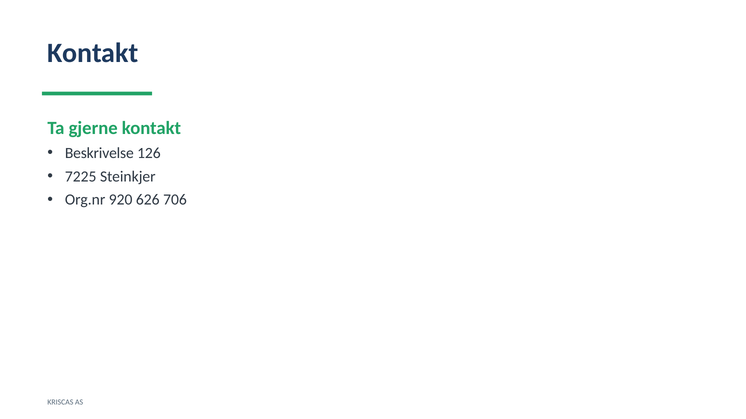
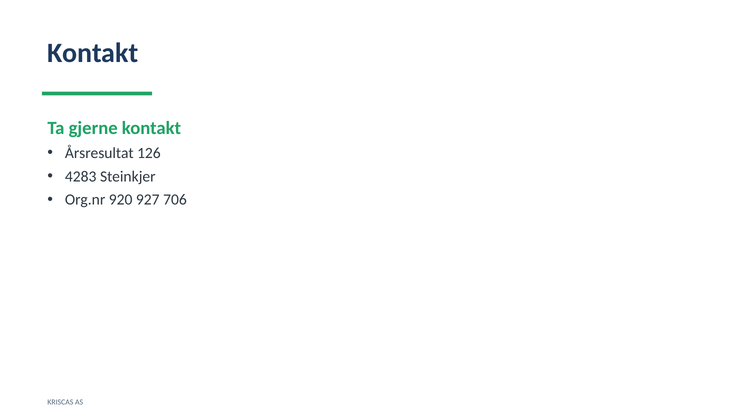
Beskrivelse: Beskrivelse -> Årsresultat (99, 153)
7225: 7225 -> 4283 (81, 177)
626: 626 -> 927 (148, 200)
